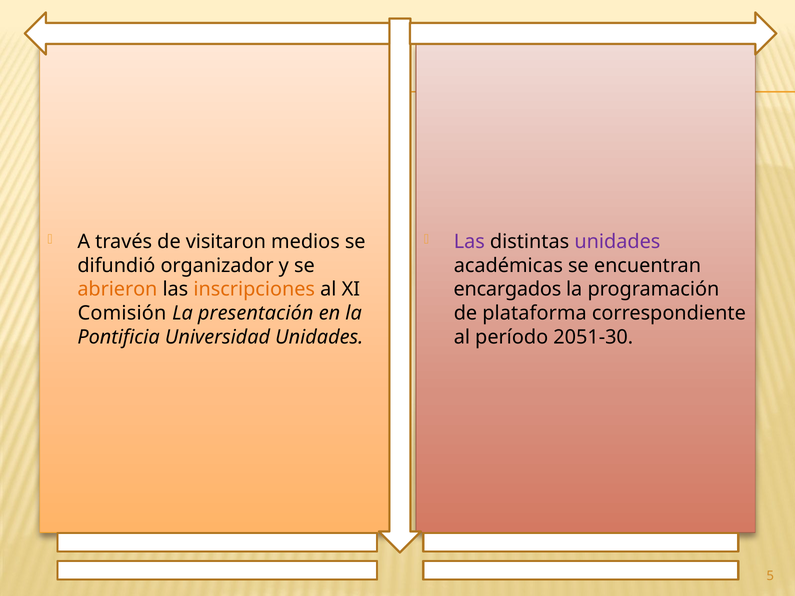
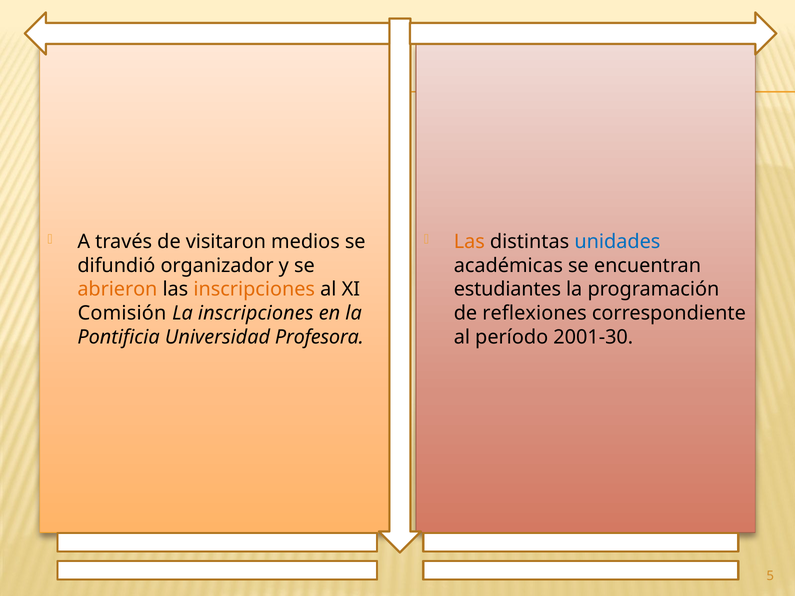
Las colour: purple -> orange (469, 242)
unidades colour: purple -> blue (617, 242)
encargados: encargados -> estudiantes (507, 289)
La presentación: presentación -> inscripciones (256, 313)
plataforma: plataforma -> reflexiones (535, 313)
Universidad Unidades: Unidades -> Profesora (319, 337)
2051-30: 2051-30 -> 2001-30 (593, 337)
